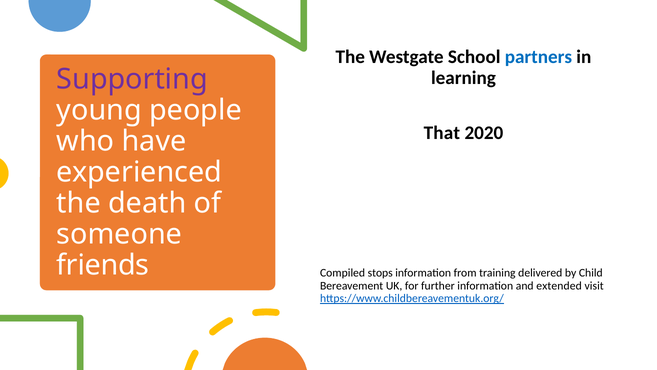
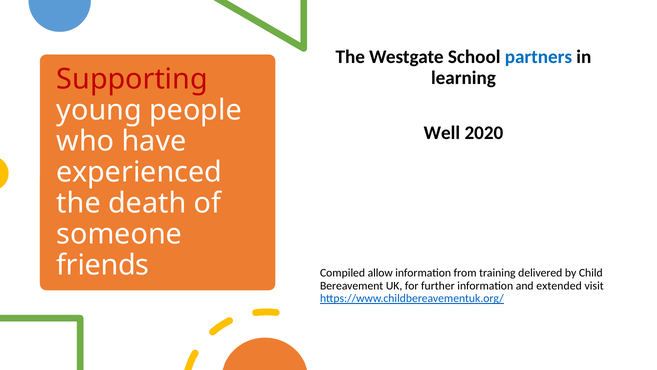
Supporting colour: purple -> red (132, 79)
That: That -> Well (442, 133)
stops: stops -> allow (380, 273)
